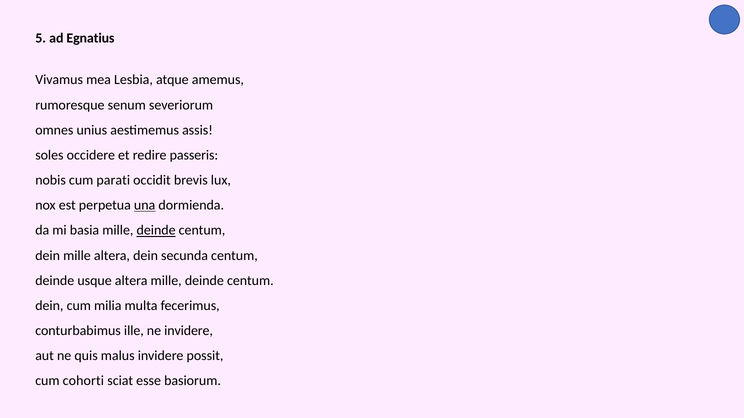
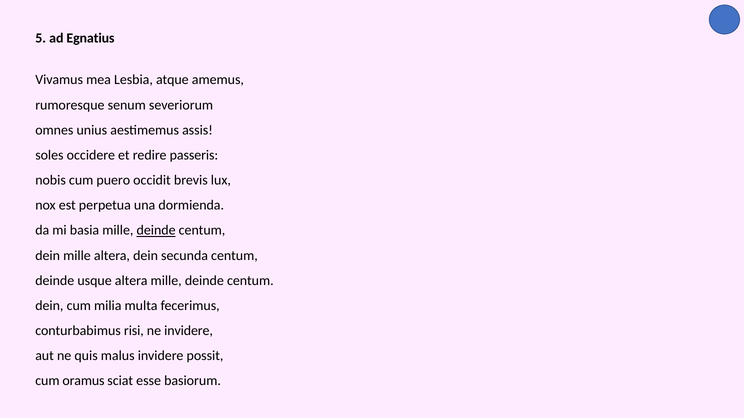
parati: parati -> puero (113, 180)
una underline: present -> none (145, 206)
ille: ille -> risi (134, 331)
cohorti: cohorti -> oramus (83, 381)
